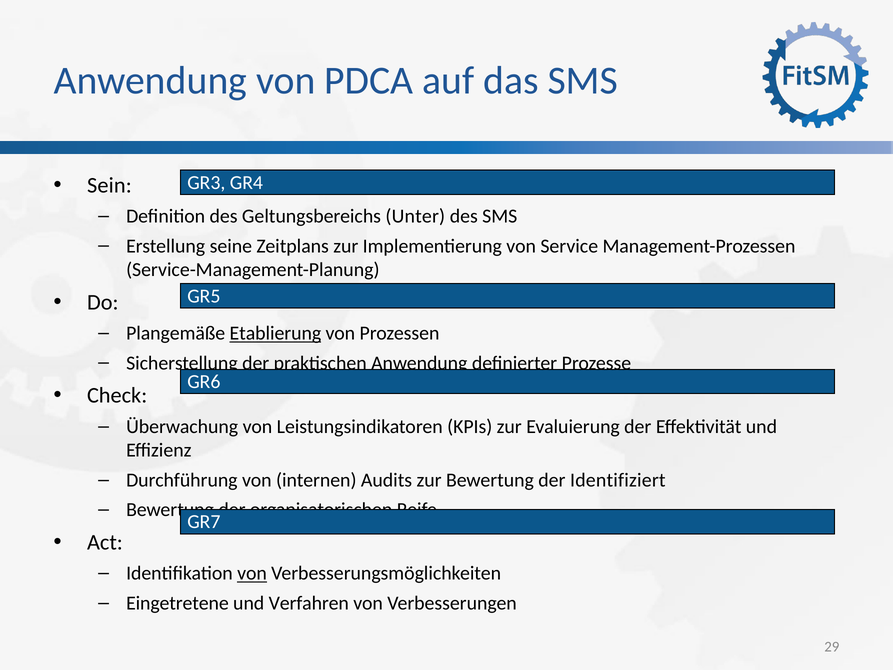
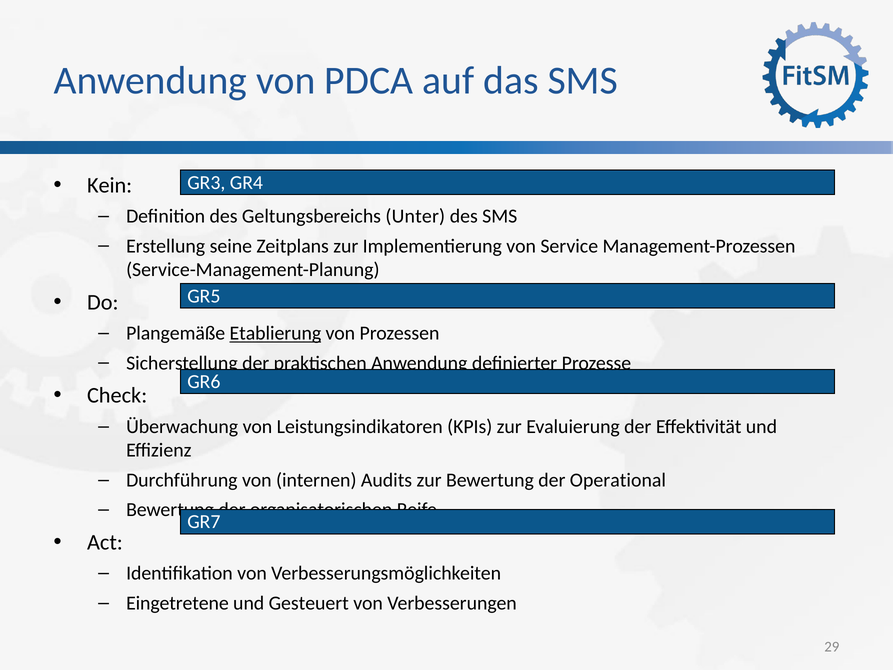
Sein: Sein -> Kein (110, 185)
Identifiziert: Identifiziert -> Operational (618, 480)
von underline: present -> none (252, 573)
Verfahren: Verfahren -> Gesteuert (309, 603)
